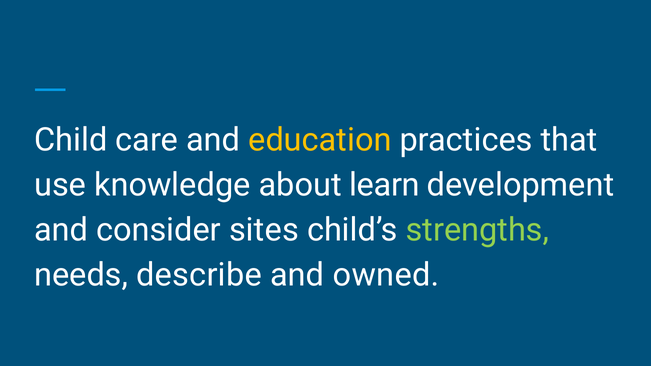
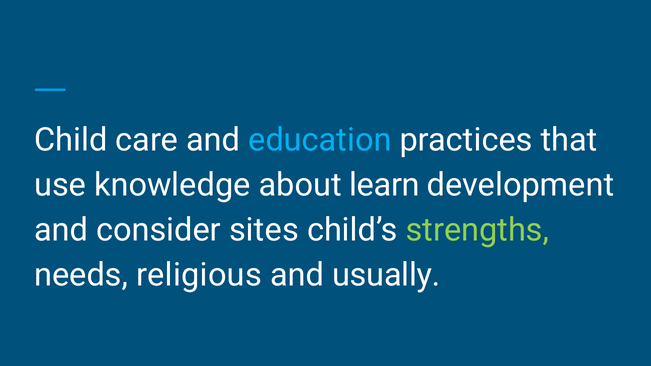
education colour: yellow -> light blue (320, 140)
describe: describe -> religious (199, 275)
owned: owned -> usually (386, 275)
